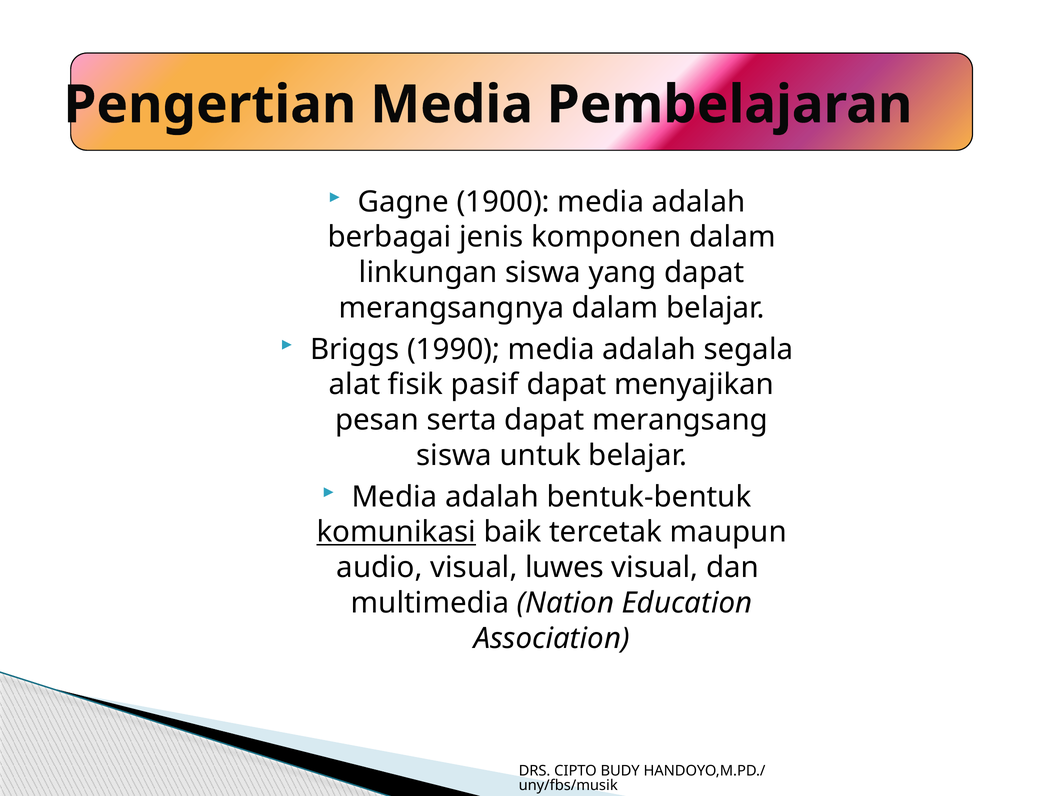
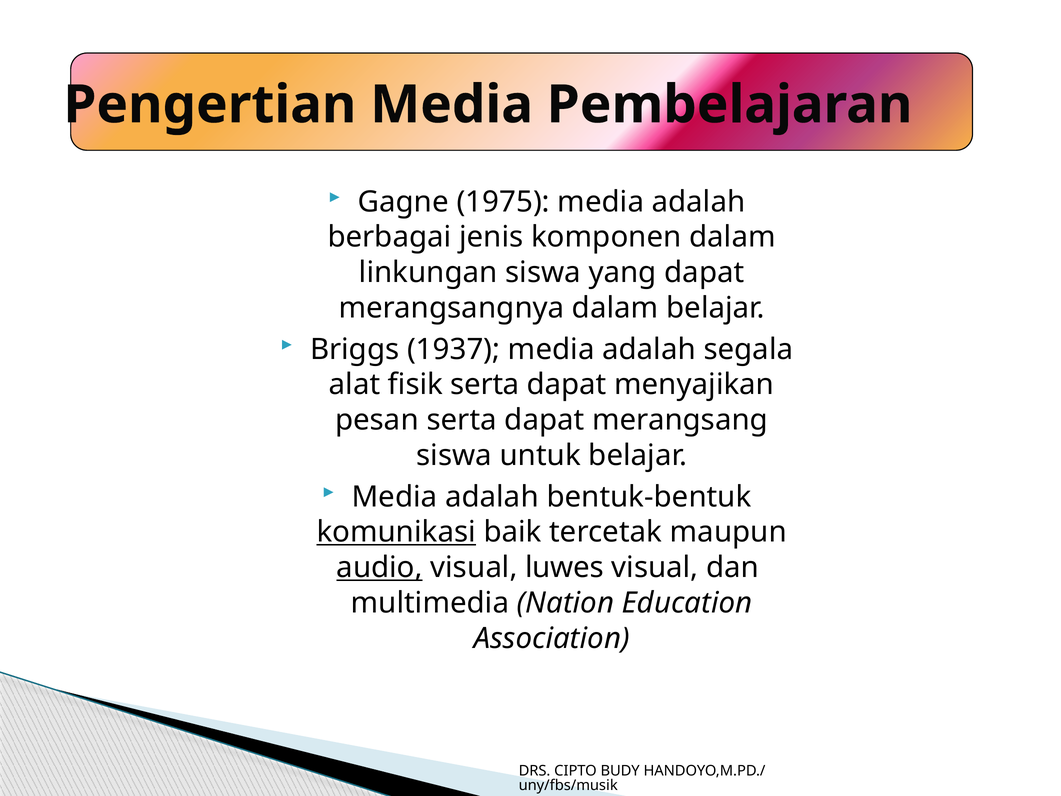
1900: 1900 -> 1975 (503, 202)
1990: 1990 -> 1937 (454, 349)
fisik pasif: pasif -> serta (485, 385)
audio underline: none -> present (380, 567)
